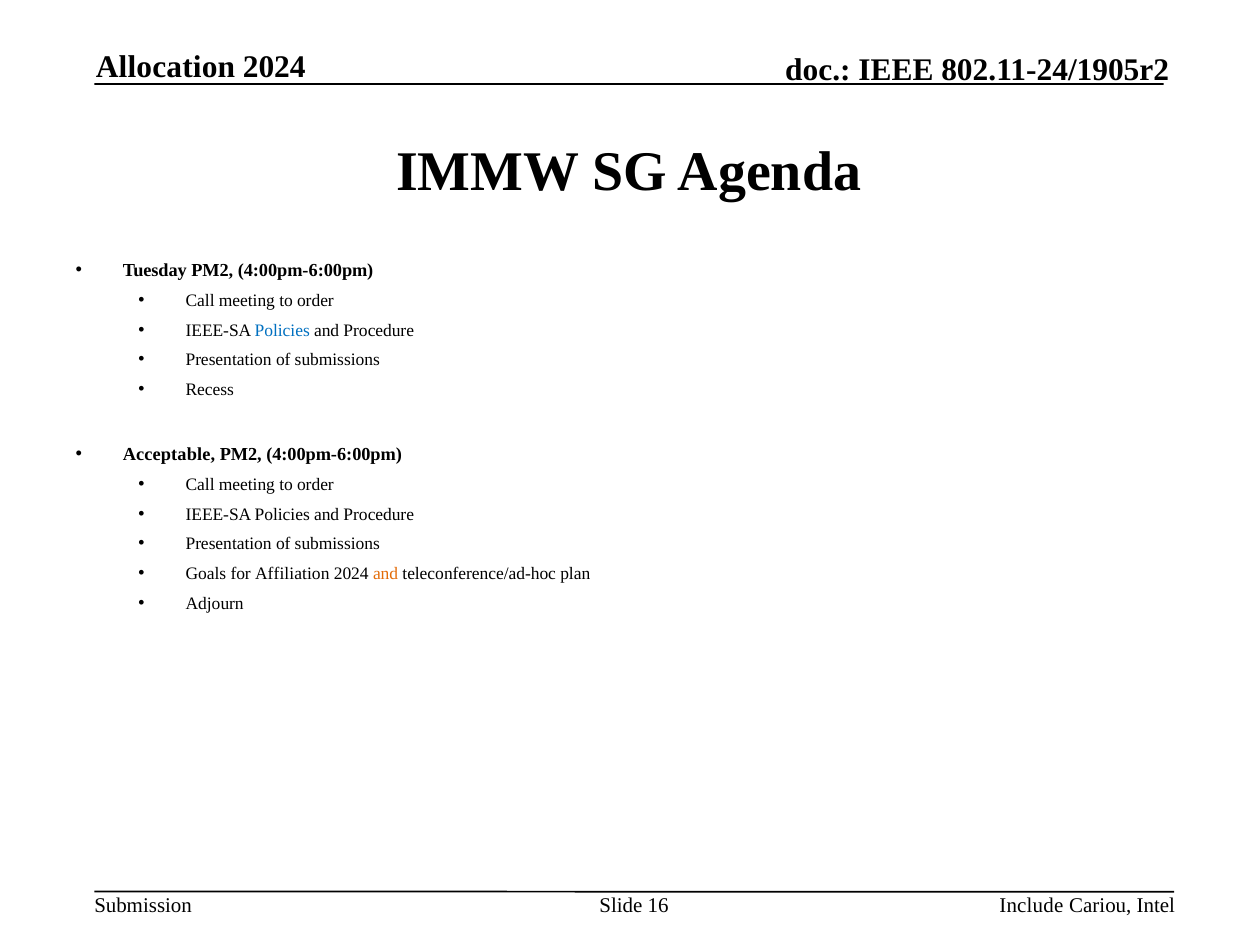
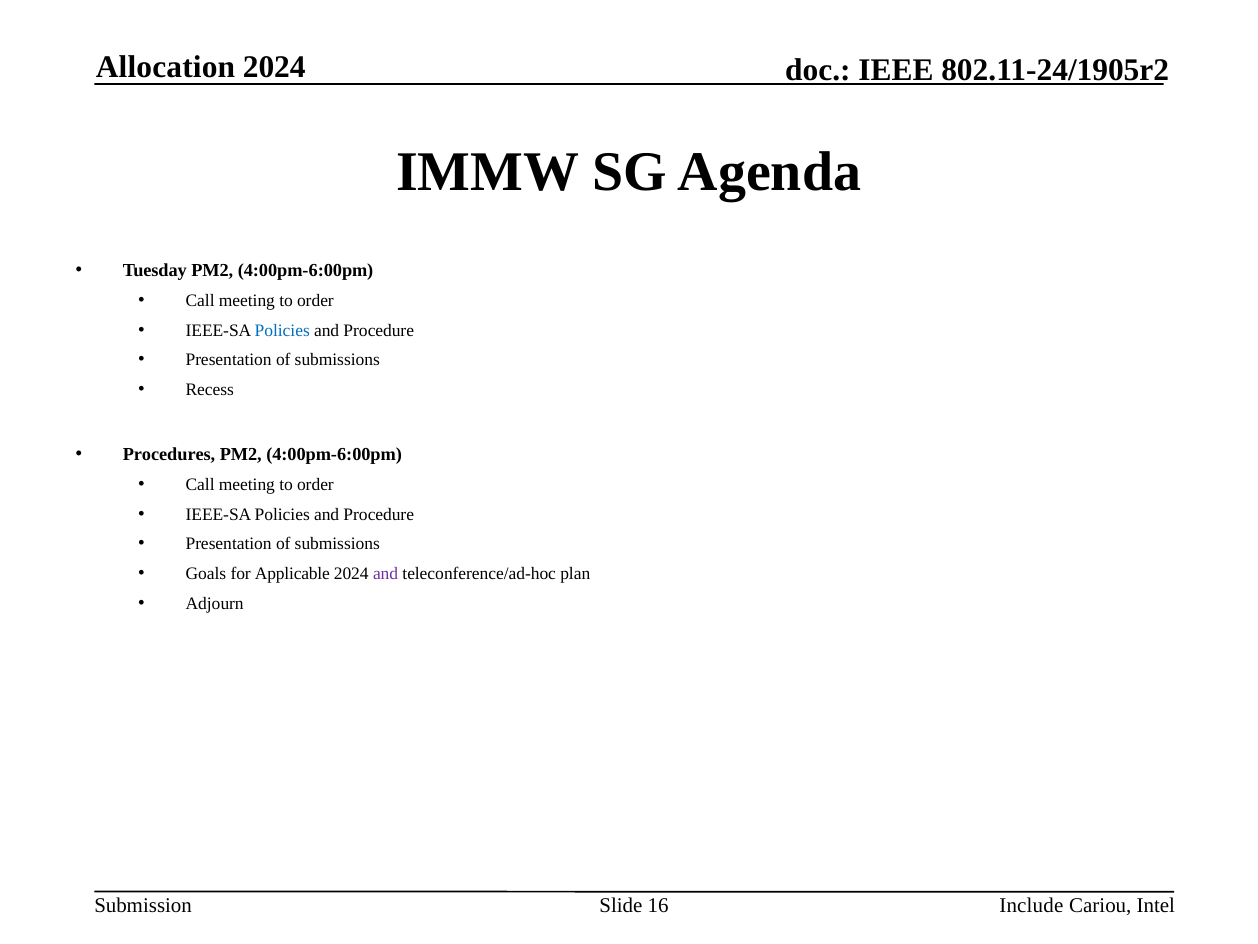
Acceptable: Acceptable -> Procedures (169, 454)
Affiliation: Affiliation -> Applicable (292, 574)
and colour: orange -> purple (386, 574)
